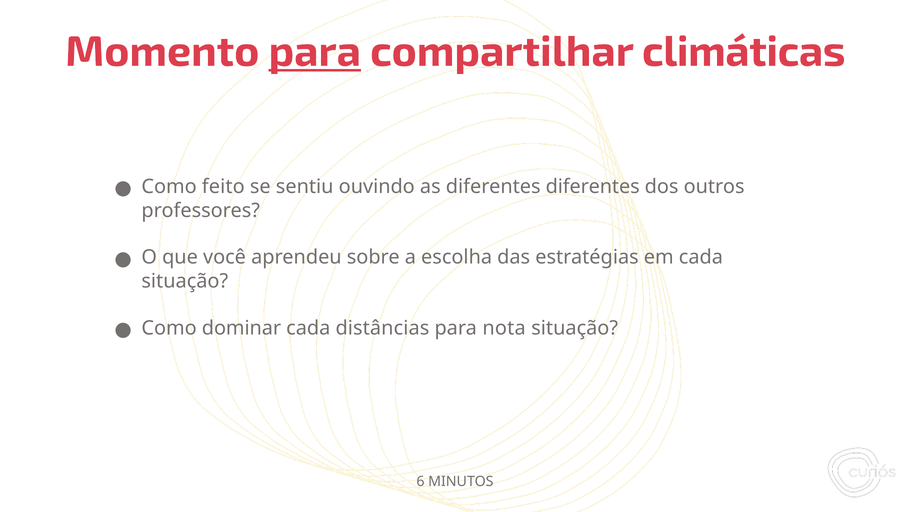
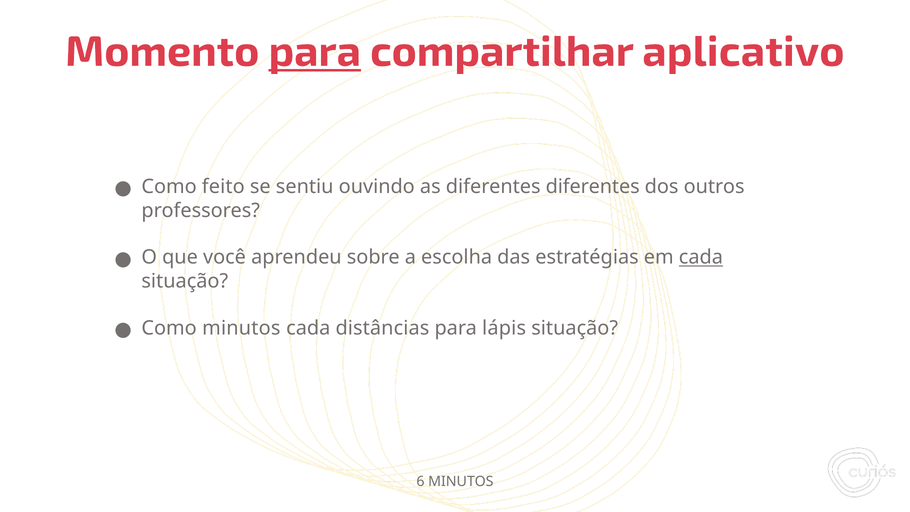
climáticas: climáticas -> aplicativo (743, 52)
cada underline: none -> present (701, 257)
Como dominar: dominar -> minutos (241, 328)
nota: nota -> lápis (504, 328)
